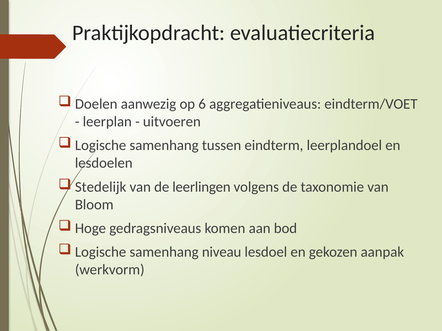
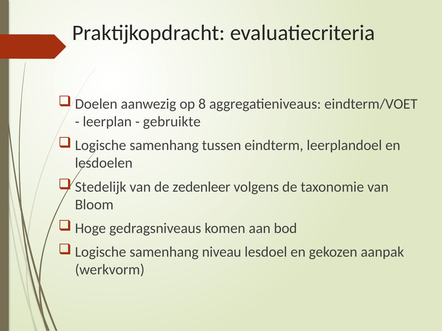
6: 6 -> 8 (202, 104)
uitvoeren: uitvoeren -> gebruikte (172, 122)
leerlingen: leerlingen -> zedenleer (201, 187)
